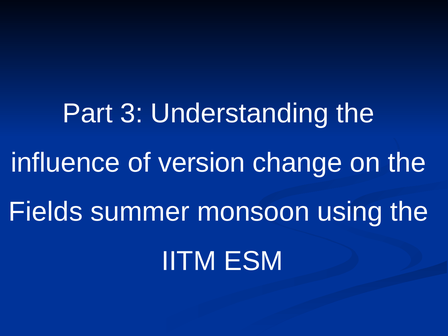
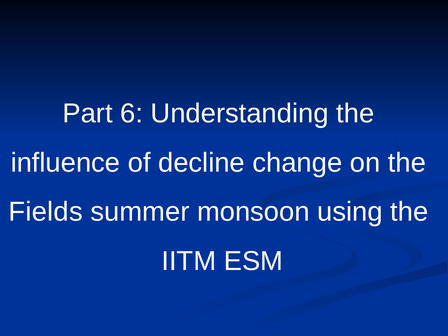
3: 3 -> 6 (132, 113)
version: version -> decline (202, 163)
